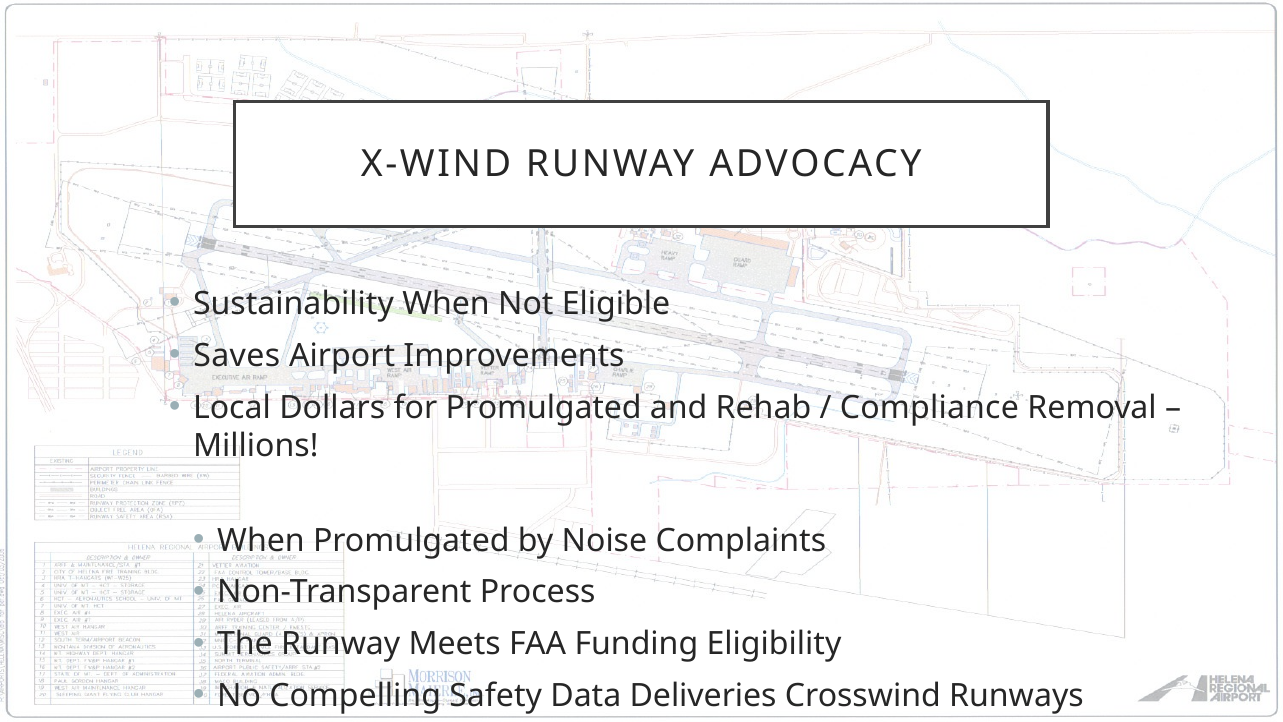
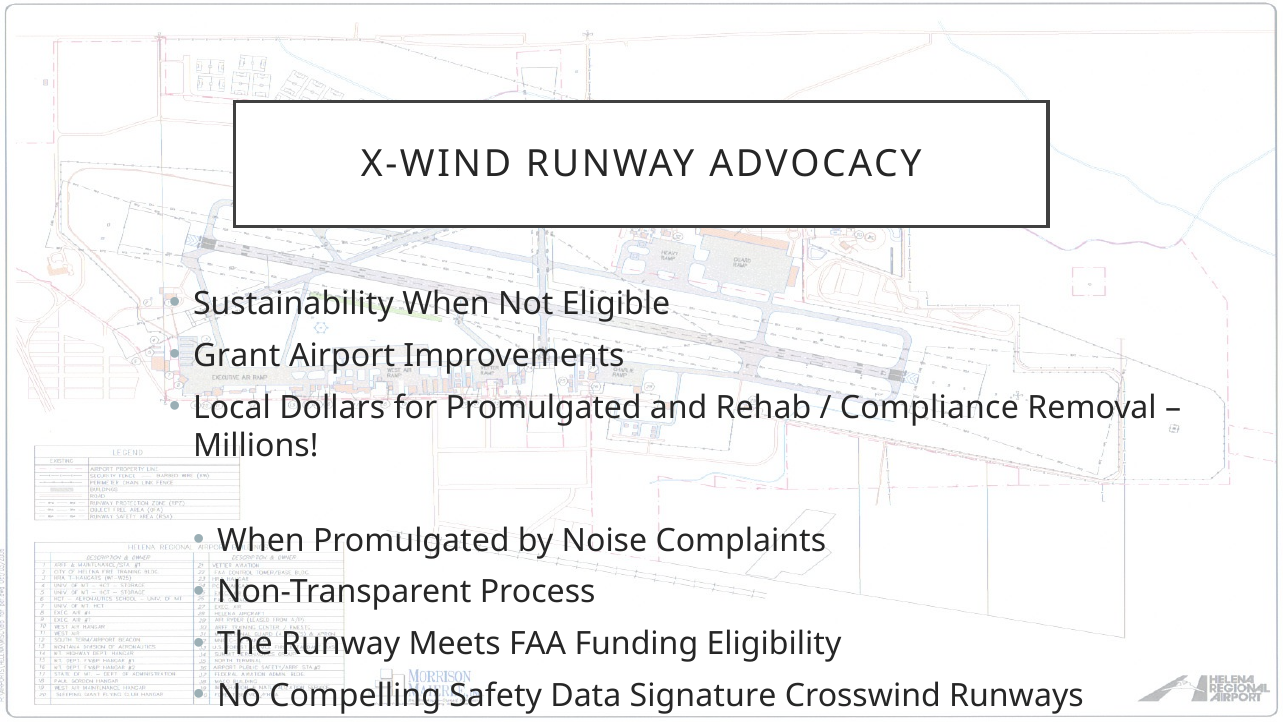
Saves: Saves -> Grant (237, 356)
Deliveries: Deliveries -> Signature (703, 696)
